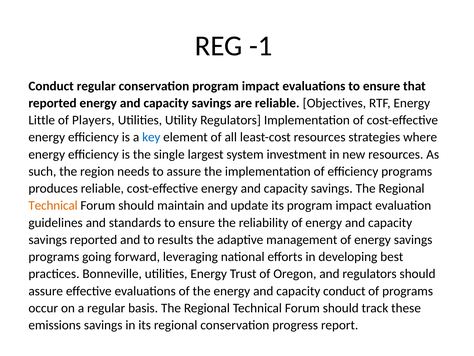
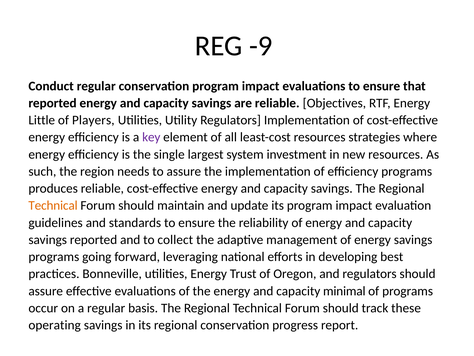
-1: -1 -> -9 (261, 46)
key colour: blue -> purple (151, 137)
results: results -> collect (175, 239)
capacity conduct: conduct -> minimal (344, 291)
emissions: emissions -> operating (55, 325)
